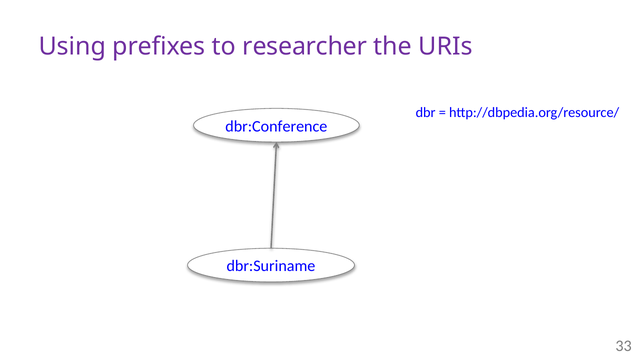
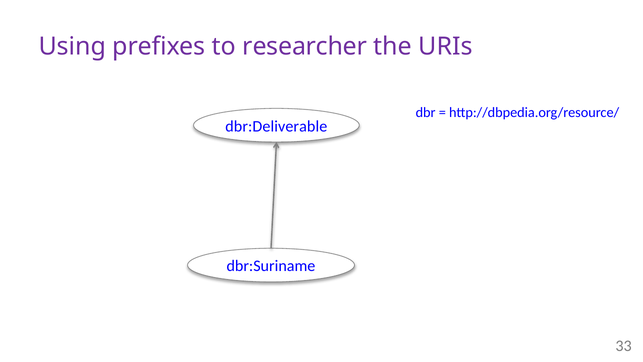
dbr:Conference: dbr:Conference -> dbr:Deliverable (276, 126)
